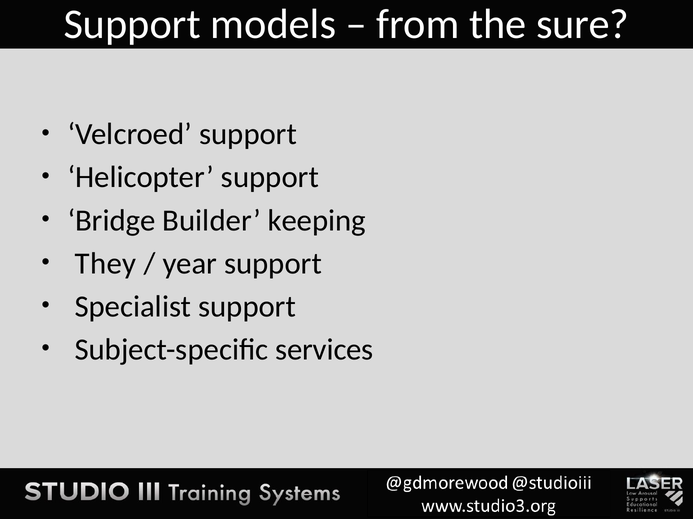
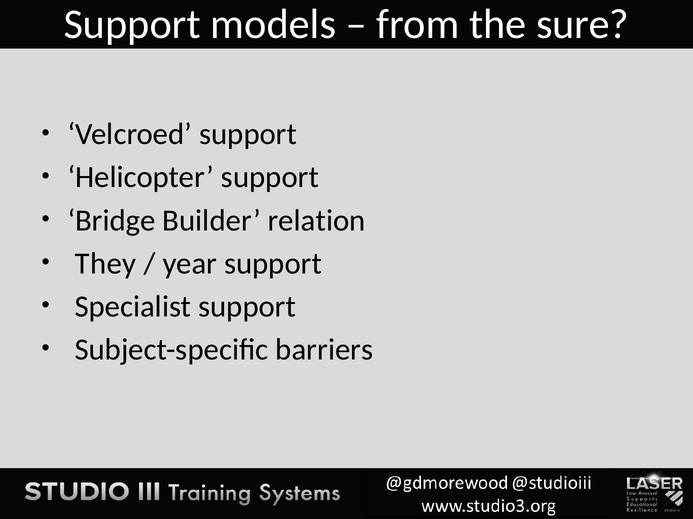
keeping: keeping -> relation (317, 221)
services: services -> barriers (324, 350)
